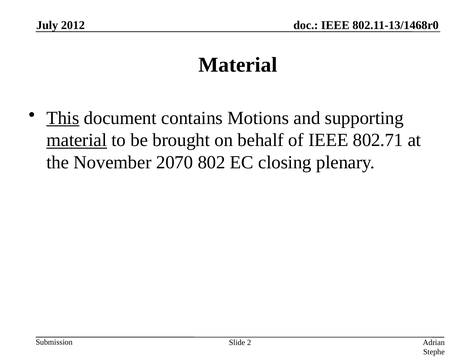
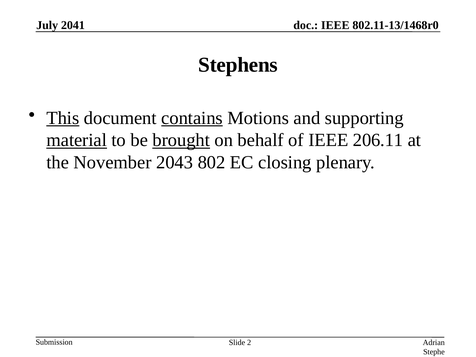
2012: 2012 -> 2041 (73, 25)
Material: Material -> Stephens (238, 65)
contains underline: none -> present (192, 118)
brought underline: none -> present (181, 140)
802.71: 802.71 -> 206.11 (378, 140)
2070: 2070 -> 2043 (175, 162)
